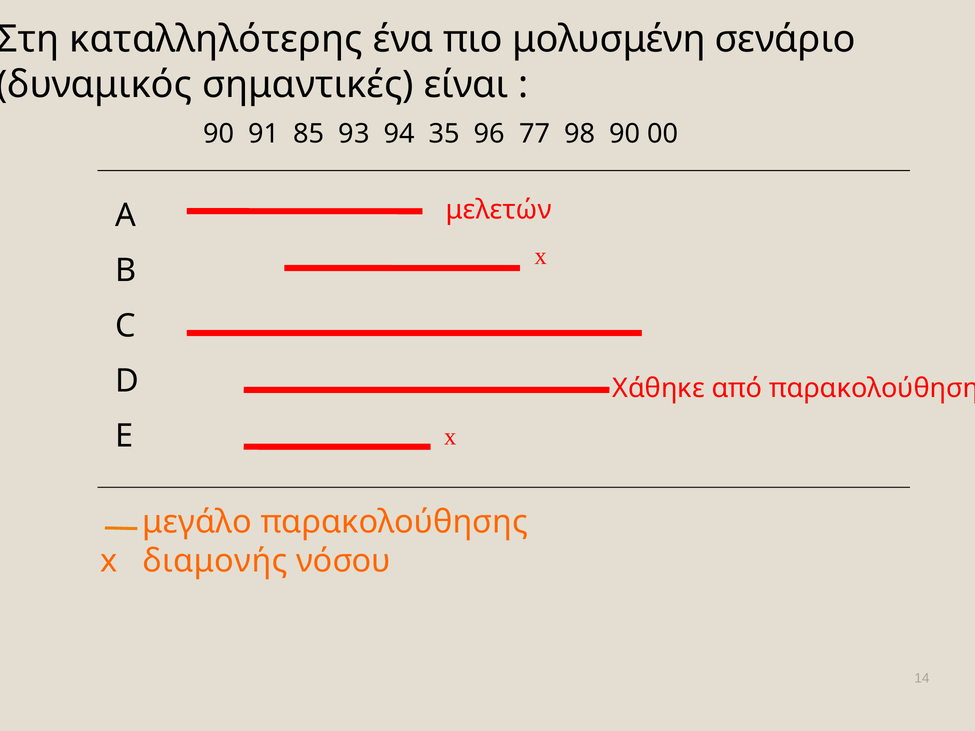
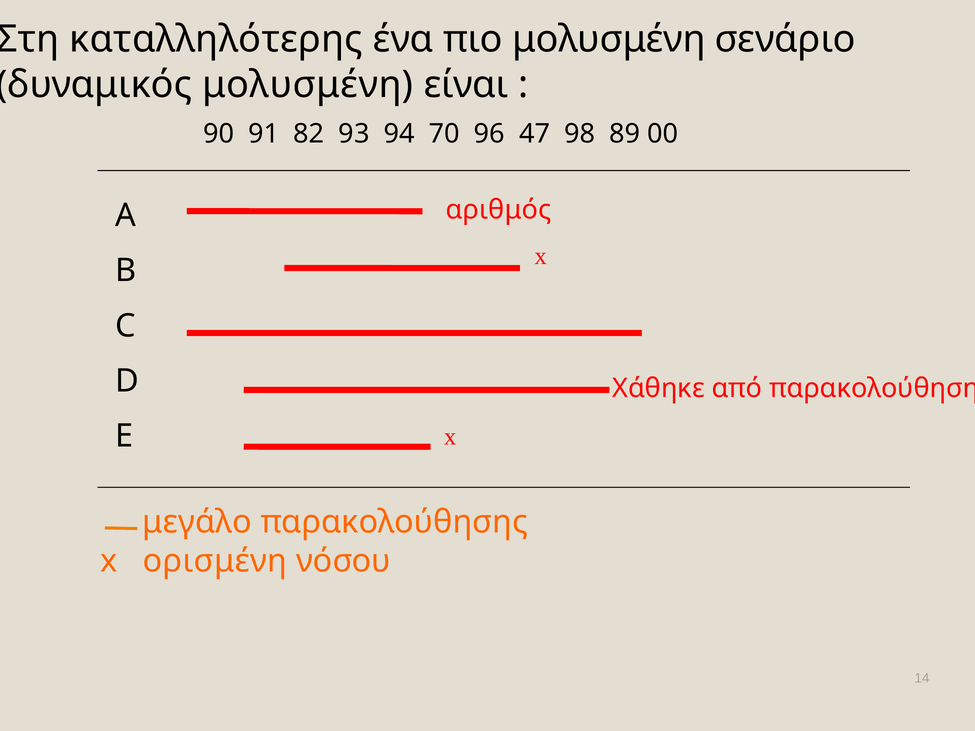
σημαντικές: σημαντικές -> μολυσμένη (308, 85)
85: 85 -> 82 (309, 134)
35: 35 -> 70 (444, 134)
77: 77 -> 47 (535, 134)
98 90: 90 -> 89 (625, 134)
μελετών: μελετών -> αριθμός (499, 210)
διαμονής: διαμονής -> ορισμένη (215, 561)
